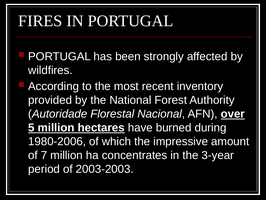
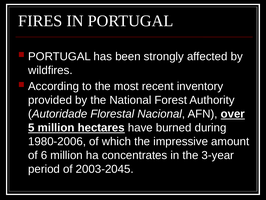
7: 7 -> 6 (44, 155)
2003-2003: 2003-2003 -> 2003-2045 (105, 169)
